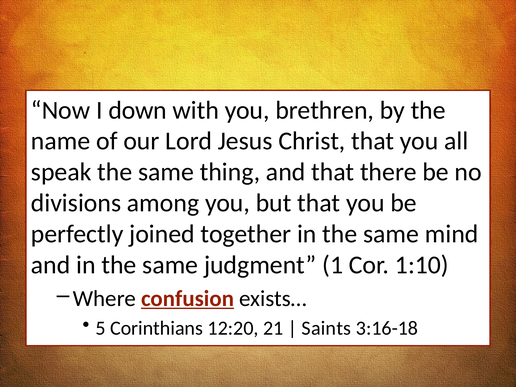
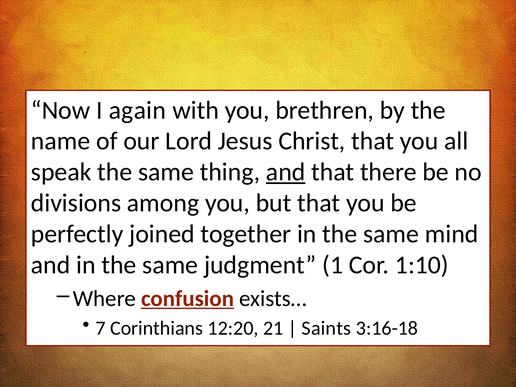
down: down -> again (137, 110)
and underline: none -> present (286, 172)
5: 5 -> 7 (101, 328)
